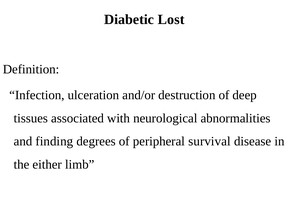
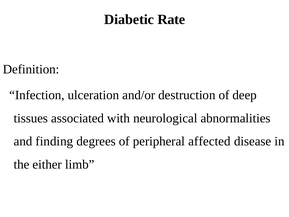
Lost: Lost -> Rate (171, 20)
survival: survival -> affected (209, 141)
